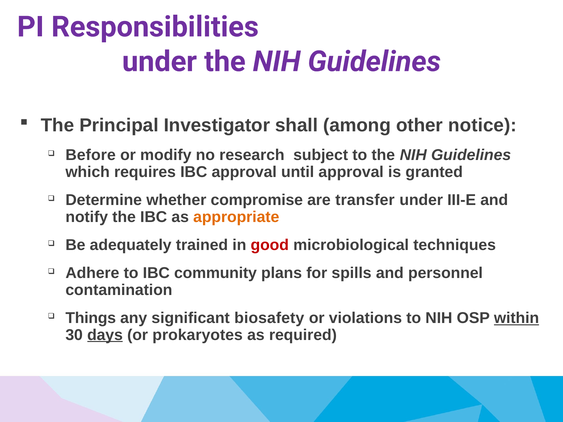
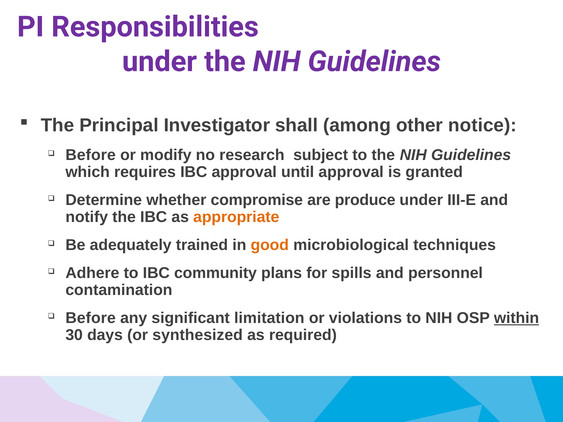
transfer: transfer -> produce (365, 200)
good colour: red -> orange (270, 245)
Things: Things -> Before (91, 318)
biosafety: biosafety -> limitation (269, 318)
days underline: present -> none (105, 335)
prokaryotes: prokaryotes -> synthesized (198, 335)
